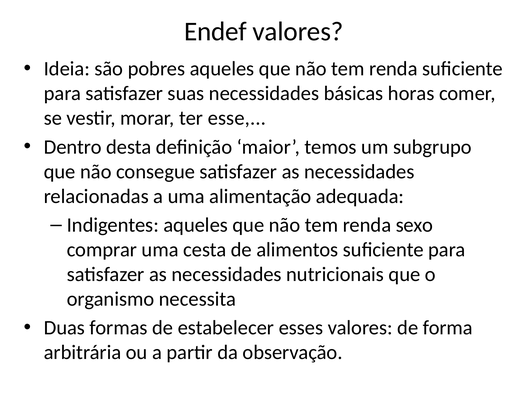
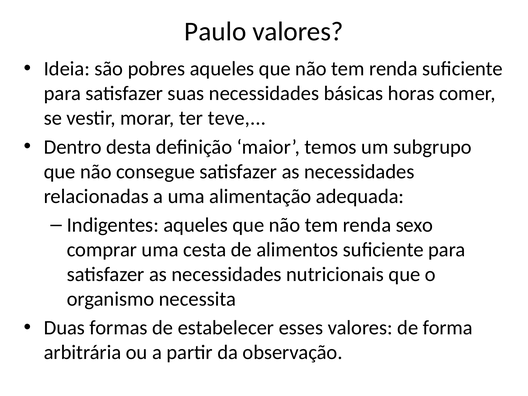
Endef: Endef -> Paulo (215, 32)
esse: esse -> teve (237, 118)
